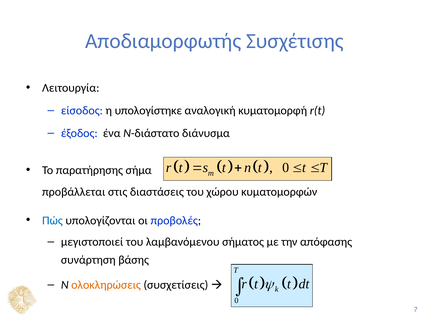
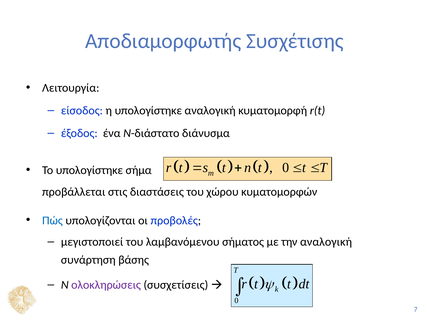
Το παρατήρησης: παρατήρησης -> υπολογίστηκε (89, 170)
την απόφασης: απόφασης -> αναλογική (326, 242)
ολοκληρώσεις colour: orange -> purple (106, 285)
